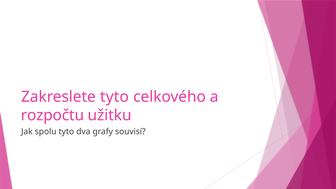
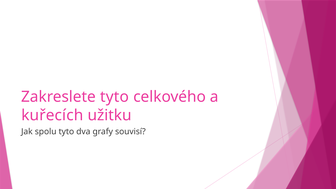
rozpočtu: rozpočtu -> kuřecích (52, 115)
